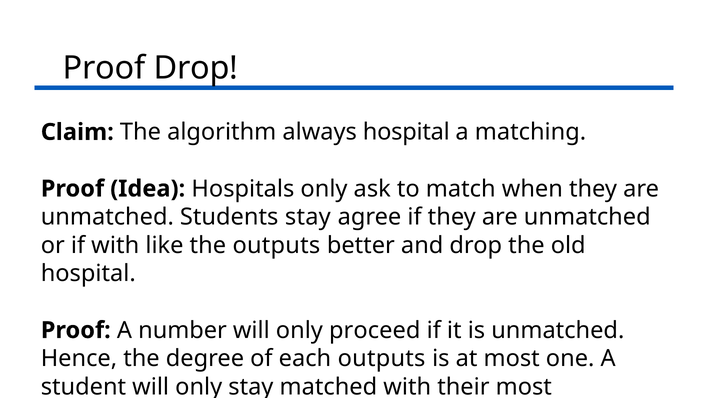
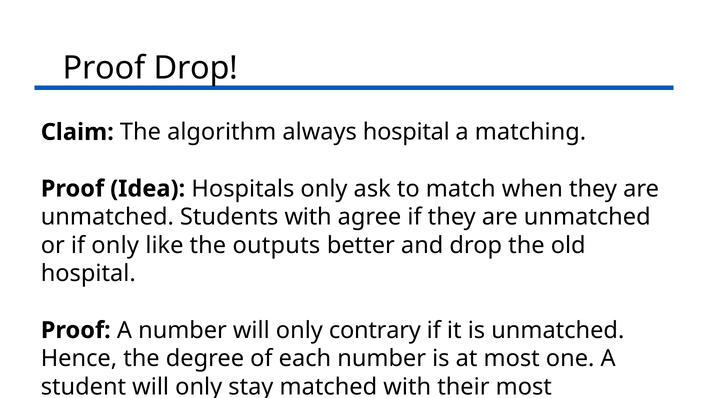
Students stay: stay -> with (308, 217)
if with: with -> only (115, 246)
proceed: proceed -> contrary (375, 330)
each outputs: outputs -> number (382, 359)
